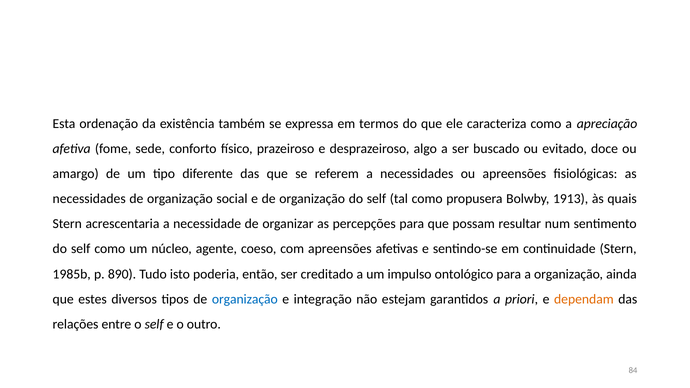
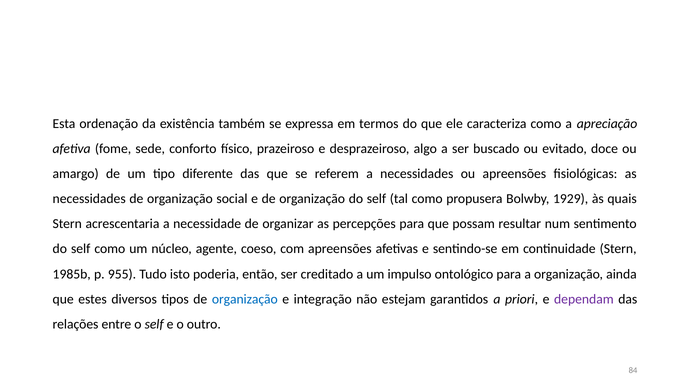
1913: 1913 -> 1929 (571, 199)
890: 890 -> 955 (122, 274)
dependam colour: orange -> purple (584, 299)
